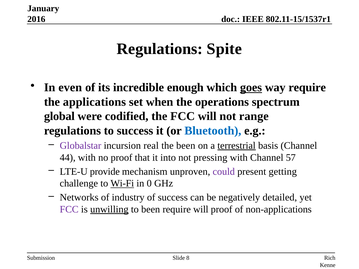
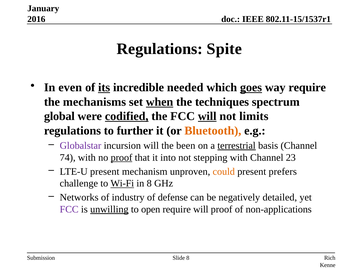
its underline: none -> present (104, 88)
enough: enough -> needed (185, 88)
applications: applications -> mechanisms (94, 102)
when underline: none -> present (160, 102)
operations: operations -> techniques (222, 102)
codified underline: none -> present (127, 116)
will underline: none -> present (207, 116)
range: range -> limits (254, 116)
to success: success -> further (135, 131)
Bluetooth colour: blue -> orange (213, 131)
incursion real: real -> will (151, 146)
44: 44 -> 74 (68, 158)
proof underline: none -> present (122, 158)
pressing: pressing -> stepping (210, 158)
57: 57 -> 23 (291, 158)
LTE-U provide: provide -> present (105, 172)
could colour: purple -> orange (224, 172)
getting: getting -> prefers (283, 172)
in 0: 0 -> 8 (149, 184)
of success: success -> defense (173, 198)
to been: been -> open (151, 210)
